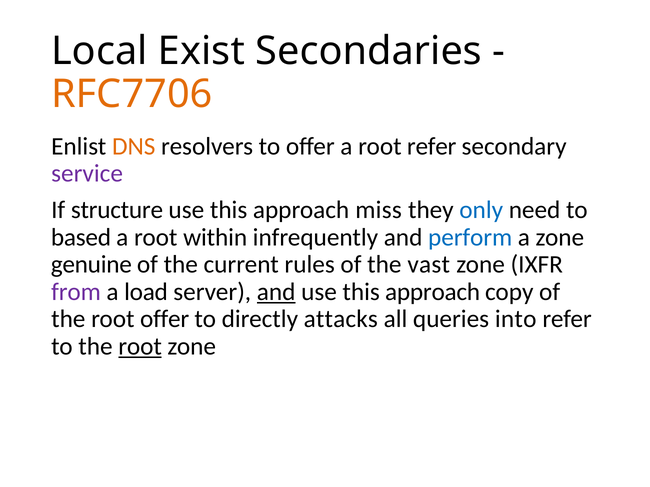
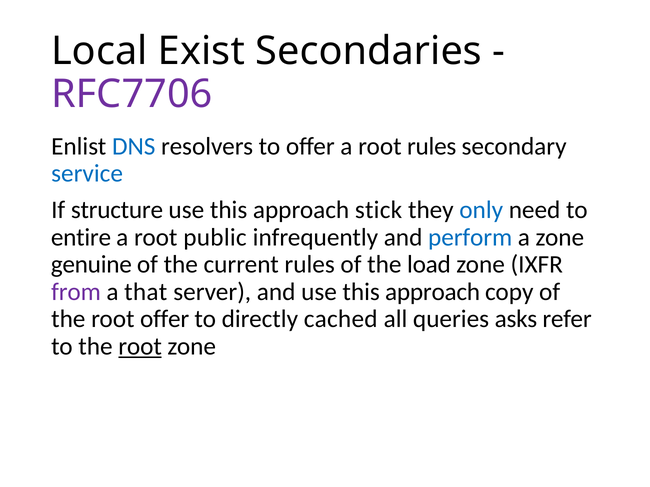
RFC7706 colour: orange -> purple (132, 94)
DNS colour: orange -> blue (134, 147)
root refer: refer -> rules (432, 147)
service colour: purple -> blue (87, 174)
miss: miss -> stick (379, 210)
based: based -> entire (81, 237)
within: within -> public (215, 237)
vast: vast -> load (429, 265)
load: load -> that (146, 292)
and underline: present -> none (276, 292)
attacks: attacks -> cached (341, 319)
into: into -> asks (516, 319)
